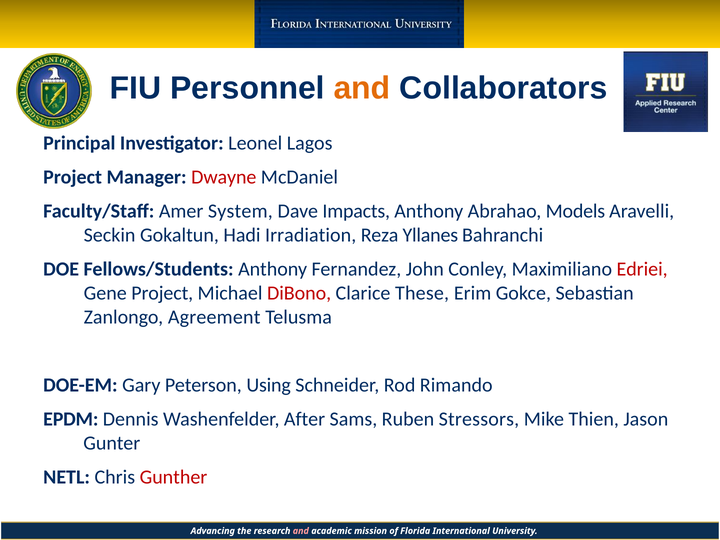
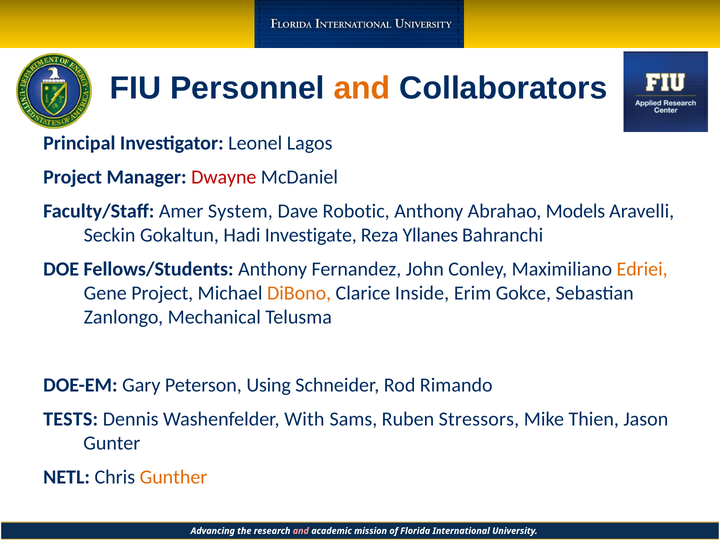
Impacts: Impacts -> Robotic (356, 211)
Irradiation: Irradiation -> Investigate (311, 235)
Edriei colour: red -> orange (642, 269)
DiBono colour: red -> orange (299, 293)
These: These -> Inside (422, 293)
Agreement: Agreement -> Mechanical (214, 317)
EPDM: EPDM -> TESTS (71, 419)
After: After -> With (304, 419)
Gunther colour: red -> orange (173, 477)
